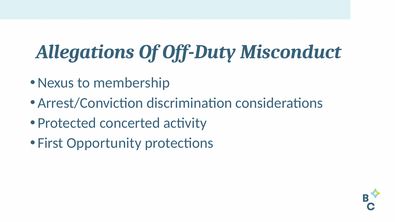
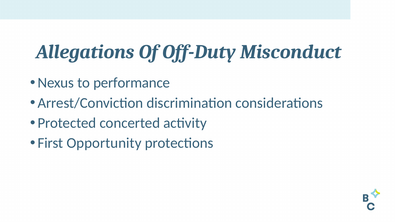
membership: membership -> performance (132, 83)
